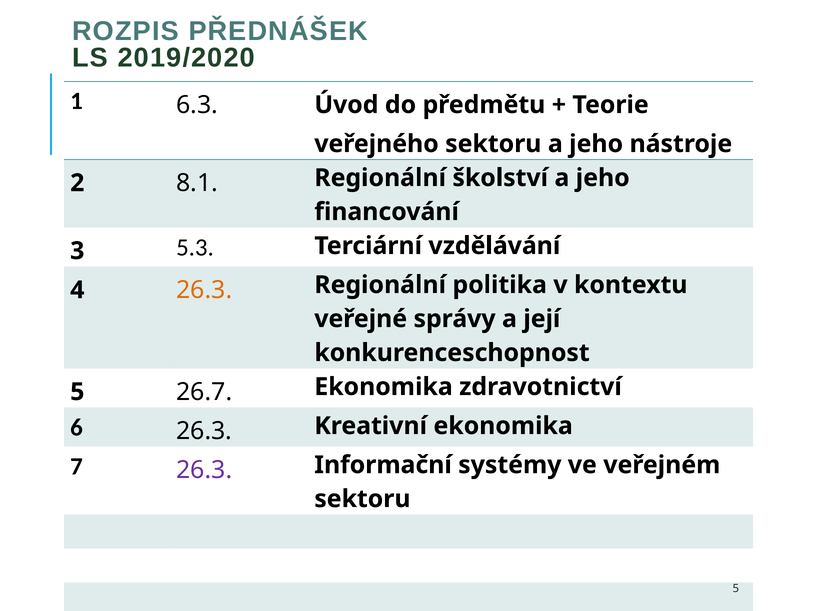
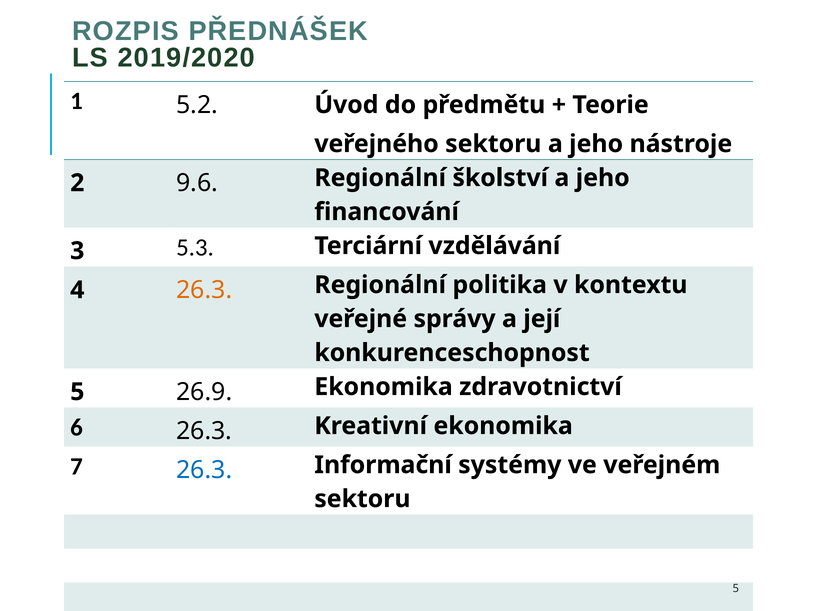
6.3: 6.3 -> 5.2 (197, 105)
8.1: 8.1 -> 9.6 (197, 183)
26.7: 26.7 -> 26.9 (204, 392)
26.3 colour: purple -> blue (204, 470)
